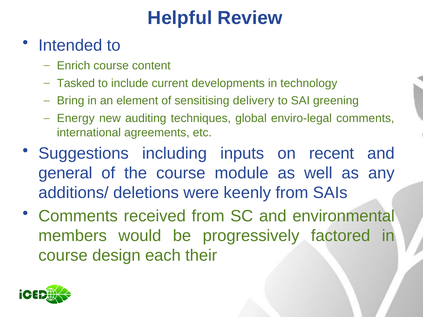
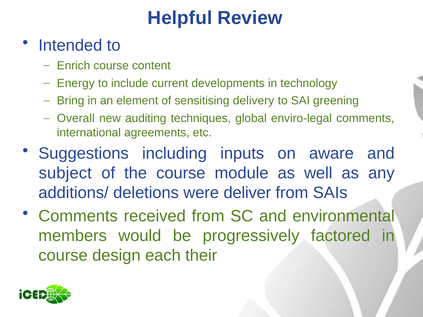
Tasked: Tasked -> Energy (76, 83)
Energy: Energy -> Overall (76, 118)
recent: recent -> aware (331, 153)
general: general -> subject (65, 173)
keenly: keenly -> deliver (247, 193)
